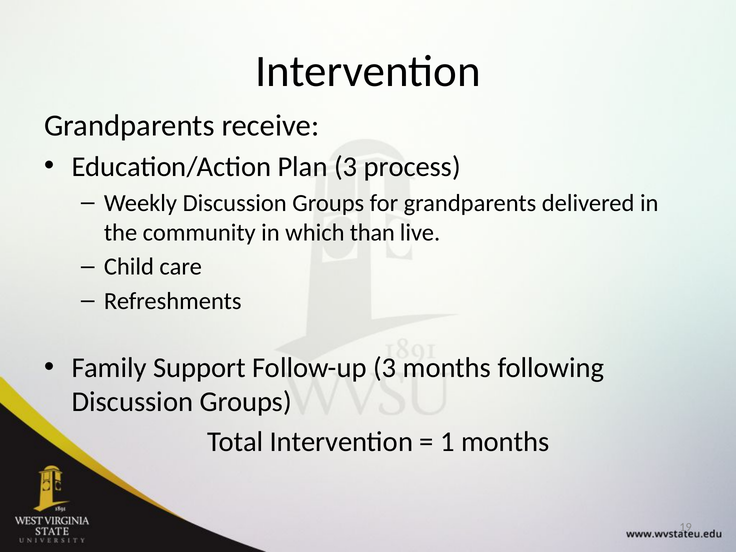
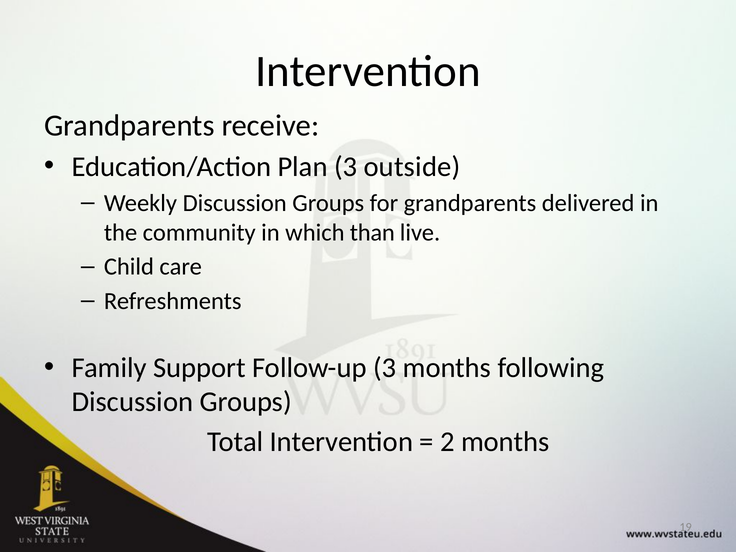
process: process -> outside (412, 167)
1: 1 -> 2 (447, 442)
